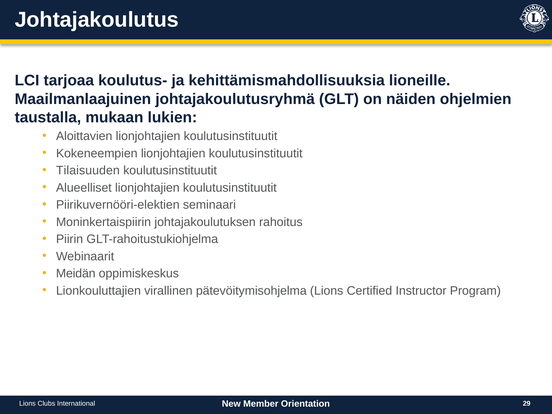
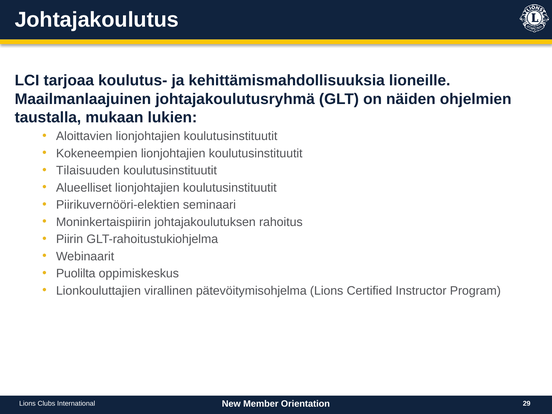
Meidän: Meidän -> Puolilta (76, 273)
